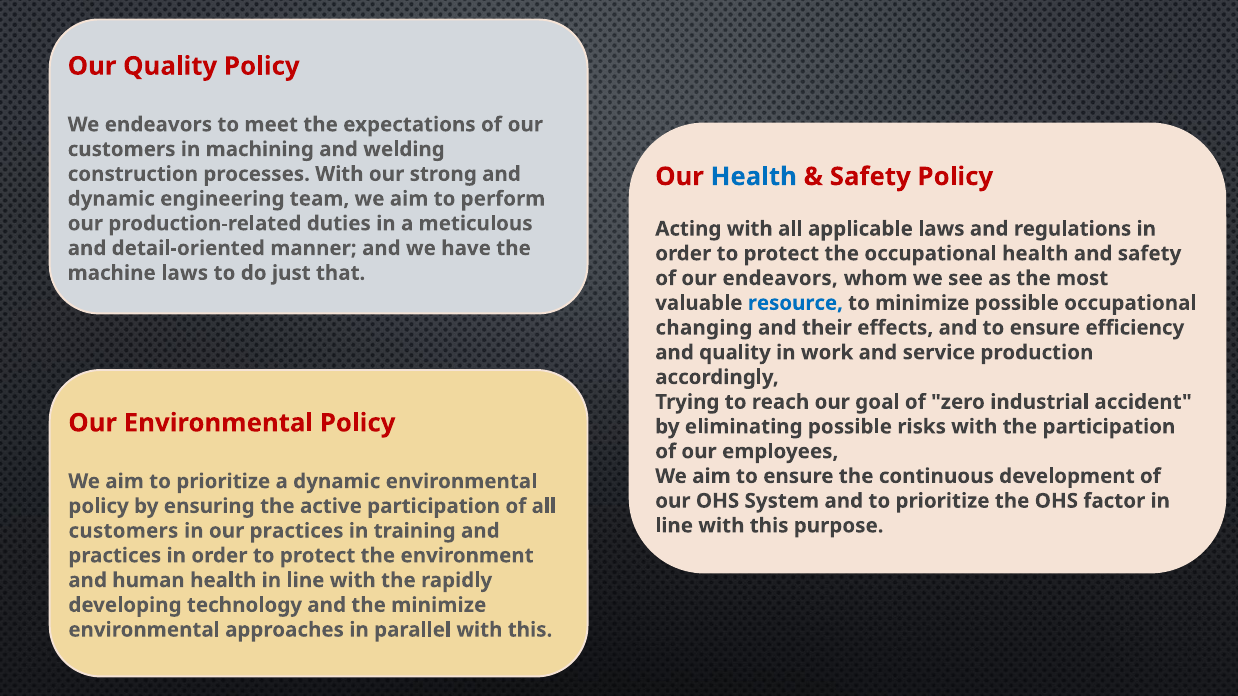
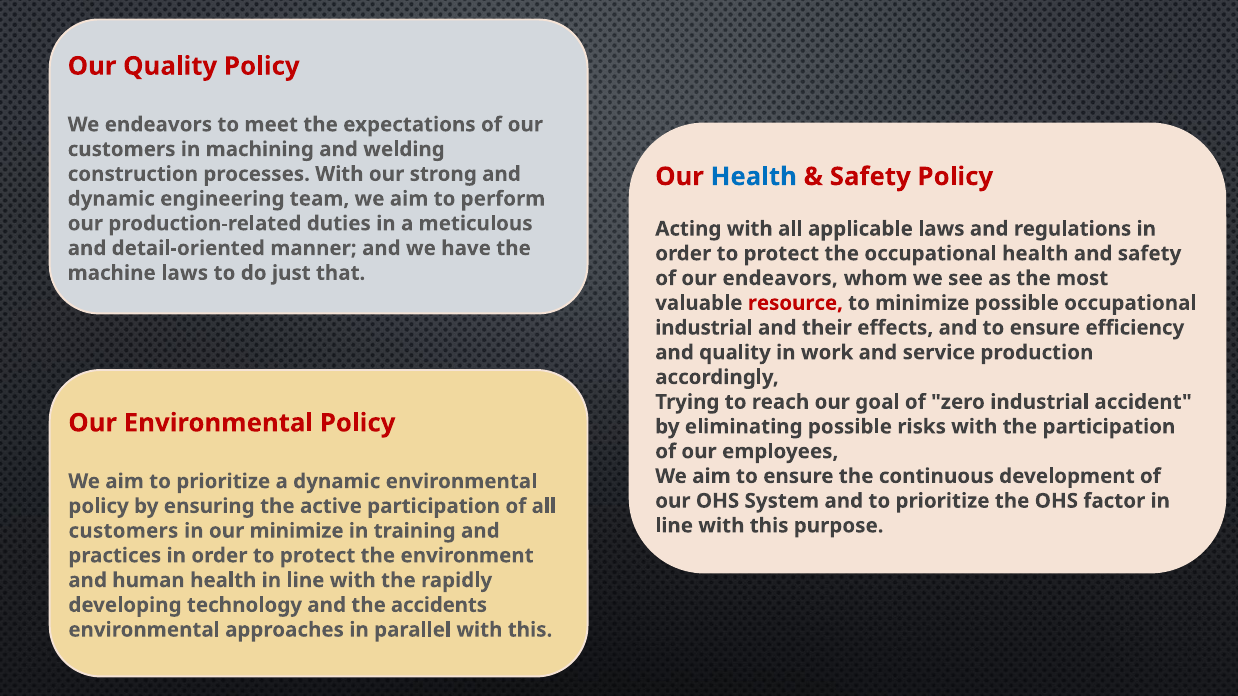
resource colour: blue -> red (795, 303)
changing: changing -> industrial (704, 328)
our practices: practices -> minimize (297, 531)
the minimize: minimize -> accidents (439, 605)
